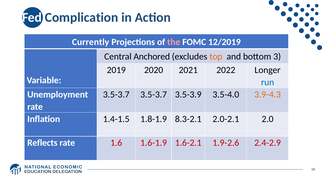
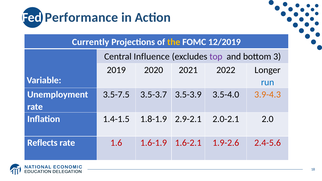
Complication: Complication -> Performance (82, 17)
the colour: pink -> yellow (174, 42)
Anchored: Anchored -> Influence (152, 57)
top colour: orange -> purple (216, 57)
3.5-3.7: 3.5-3.7 -> 3.5-7.5 (116, 95)
8.3-2.1: 8.3-2.1 -> 2.9-2.1 (188, 119)
2.4-2.9: 2.4-2.9 -> 2.4-5.6 (268, 143)
